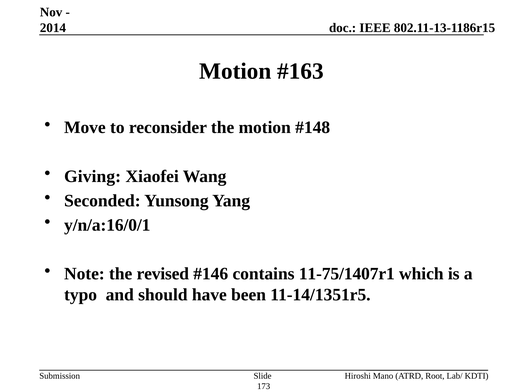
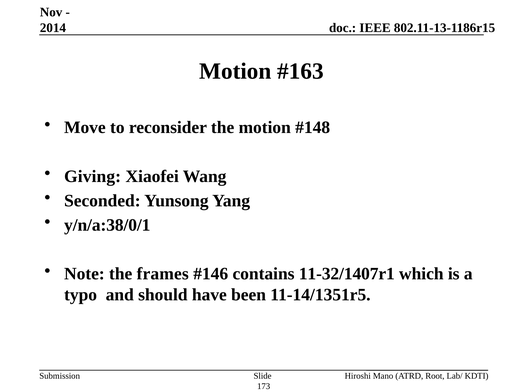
y/n/a:16/0/1: y/n/a:16/0/1 -> y/n/a:38/0/1 (107, 225)
revised: revised -> frames (163, 274)
11-75/1407r1: 11-75/1407r1 -> 11-32/1407r1 (347, 274)
